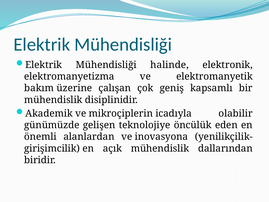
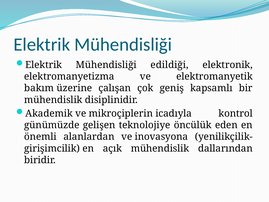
halinde: halinde -> edildiği (170, 65)
olabilir: olabilir -> kontrol (236, 113)
